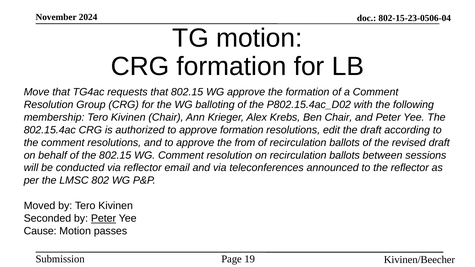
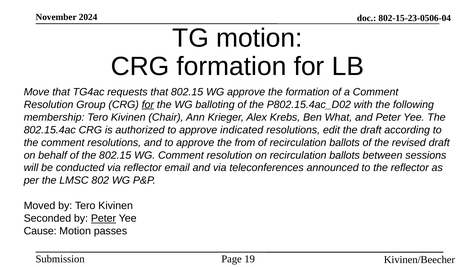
for underline: none -> present (148, 105)
Ben Chair: Chair -> What (338, 117)
approve formation: formation -> indicated (242, 130)
